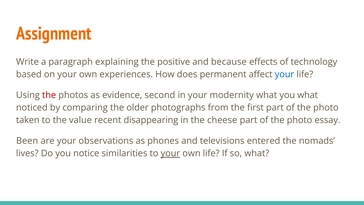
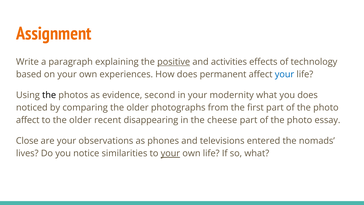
positive underline: none -> present (174, 62)
because: because -> activities (229, 62)
the colour: red -> black (49, 95)
you what: what -> does (308, 95)
taken: taken -> affect (28, 120)
to the value: value -> older (80, 120)
Been: Been -> Close (27, 141)
